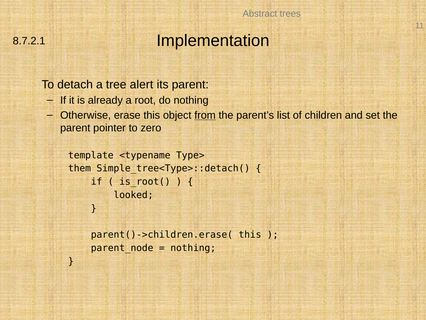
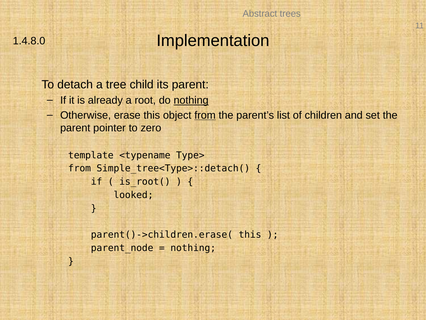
8.7.2.1: 8.7.2.1 -> 1.4.8.0 (29, 41)
alert: alert -> child (142, 85)
nothing underline: none -> present (191, 100)
them: them -> from (80, 168)
